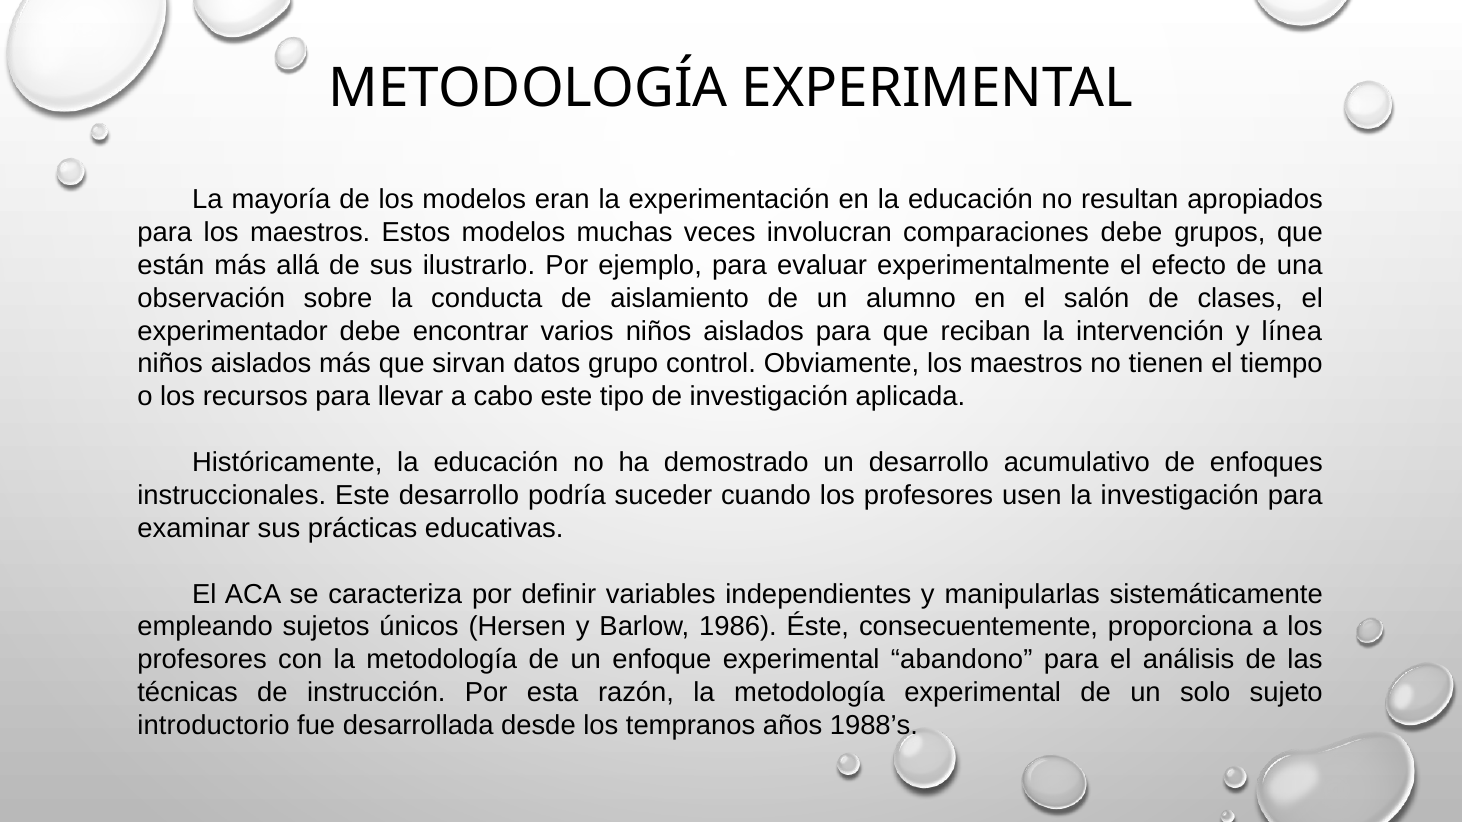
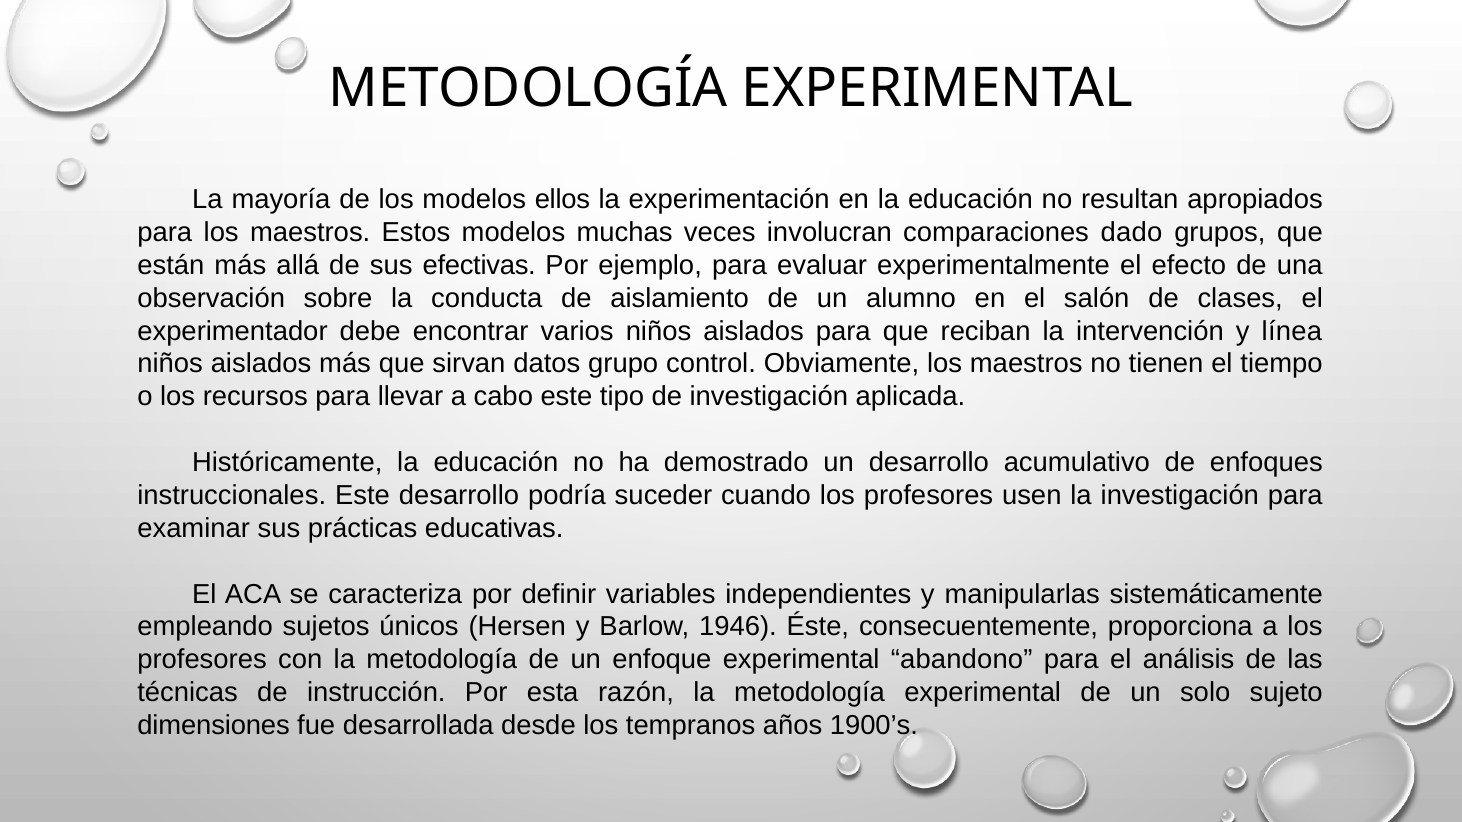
eran: eran -> ellos (562, 200)
comparaciones debe: debe -> dado (1131, 232)
ilustrarlo: ilustrarlo -> efectivas (479, 265)
1986: 1986 -> 1946 (738, 627)
introductorio: introductorio -> dimensiones (214, 726)
1988’s: 1988’s -> 1900’s (874, 726)
